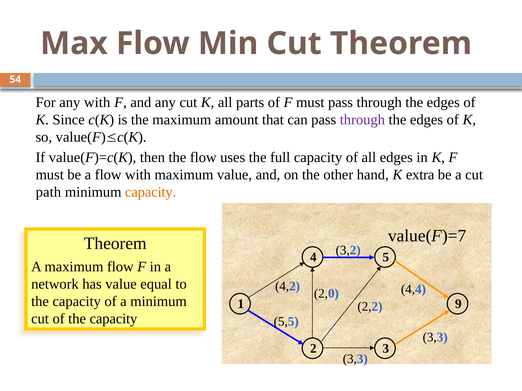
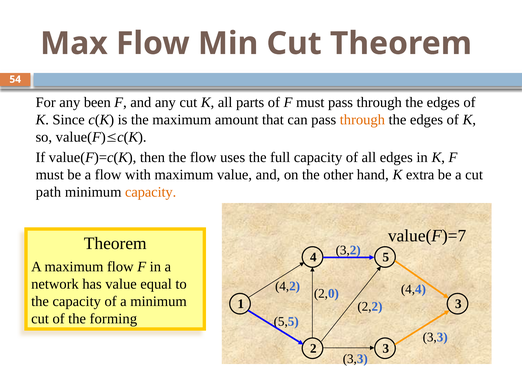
any with: with -> been (97, 103)
through colour: purple -> orange (362, 120)
1 9: 9 -> 3 (458, 304)
of the capacity: capacity -> forming (113, 319)
